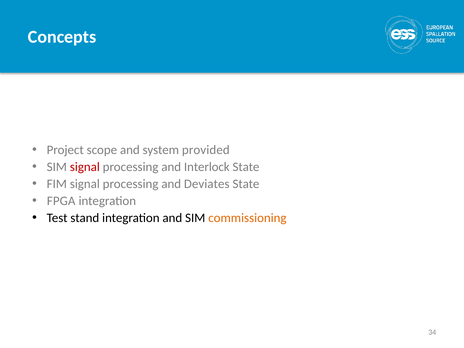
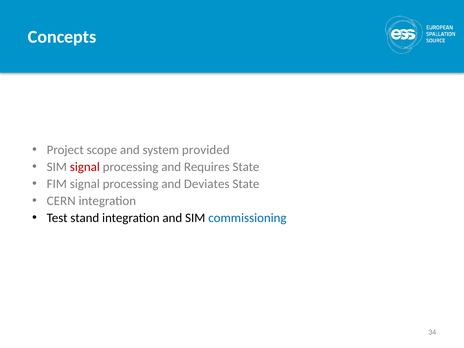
Interlock: Interlock -> Requires (207, 167)
FPGA: FPGA -> CERN (61, 201)
commissioning colour: orange -> blue (247, 218)
